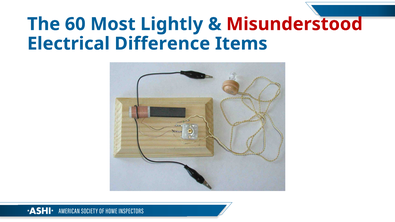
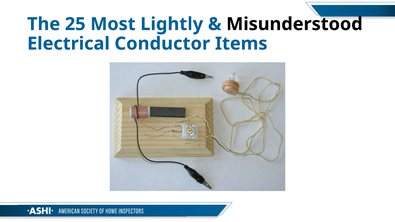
60: 60 -> 25 (75, 24)
Misunderstood colour: red -> black (294, 24)
Difference: Difference -> Conductor (162, 44)
